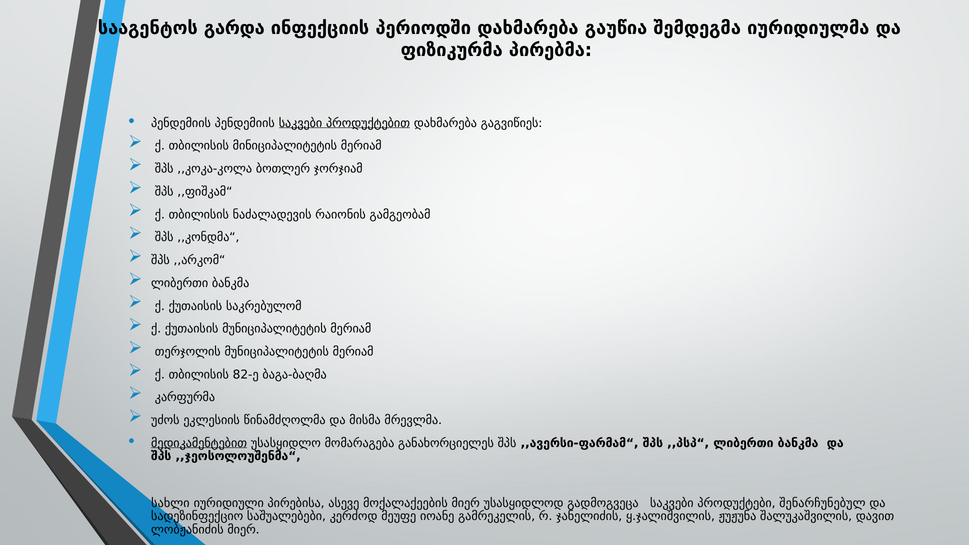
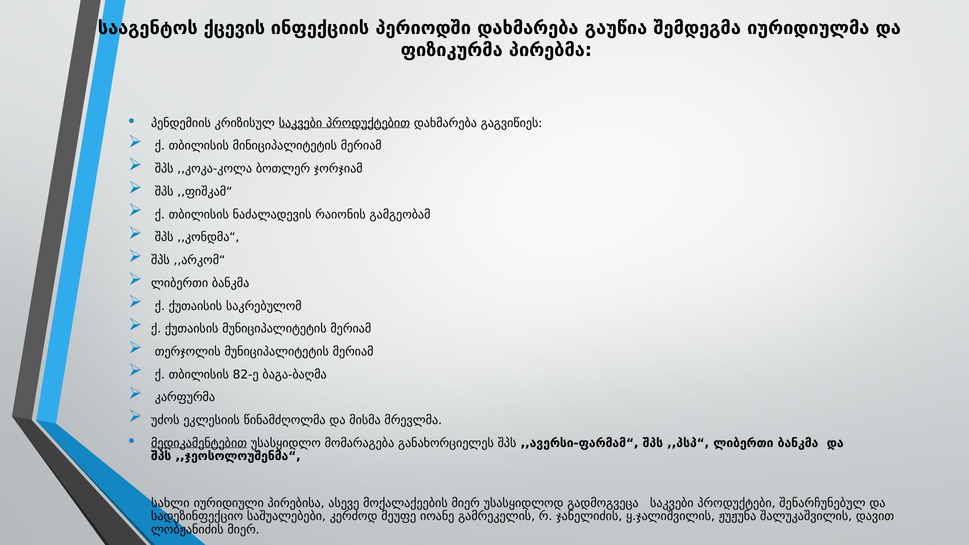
გარდა: გარდა -> ქცევის (234, 28)
პენდემიის პენდემიის: პენდემიის -> კრიზისულ (245, 123)
